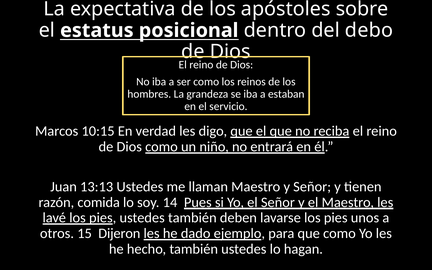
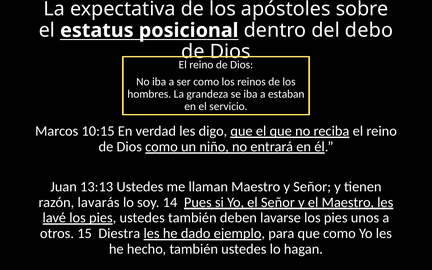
comida: comida -> lavarás (99, 202)
Dijeron: Dijeron -> Diestra (119, 233)
